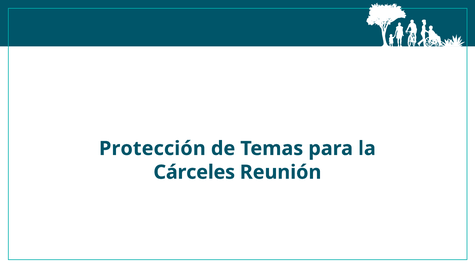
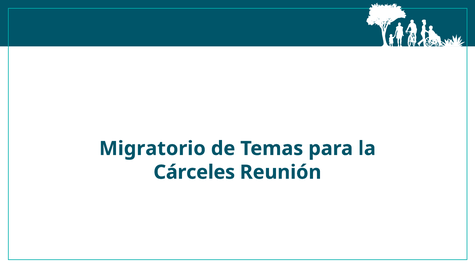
Protección: Protección -> Migratorio (152, 149)
